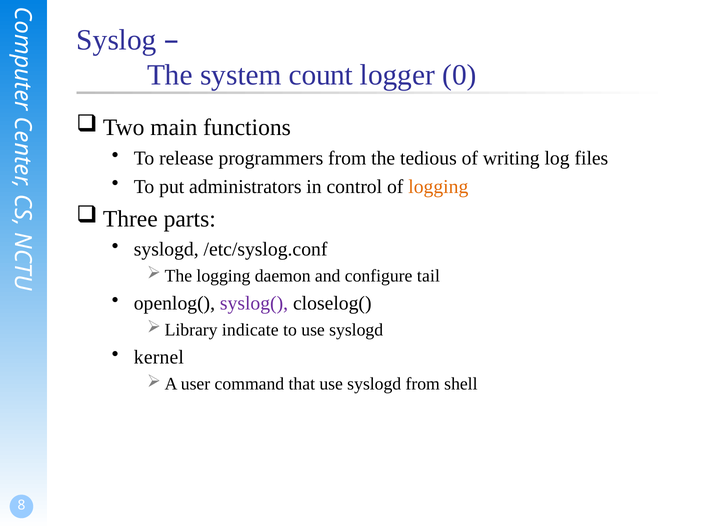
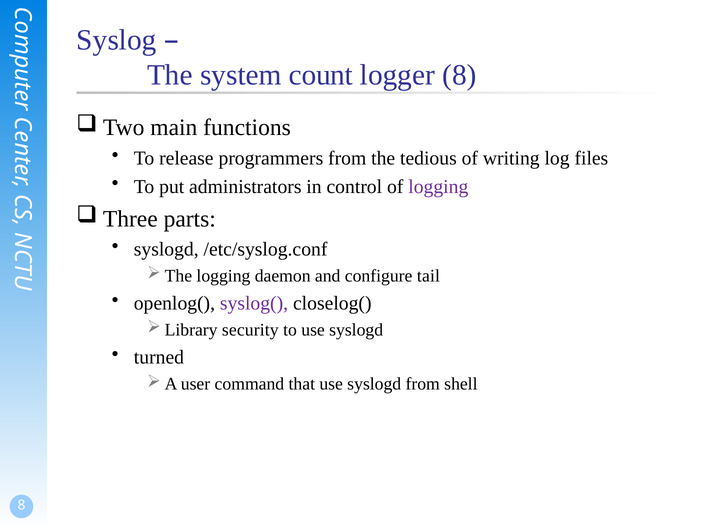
logger 0: 0 -> 8 (460, 75)
logging colour: orange -> purple (438, 187)
indicate: indicate -> security (250, 330)
kernel: kernel -> turned (159, 357)
